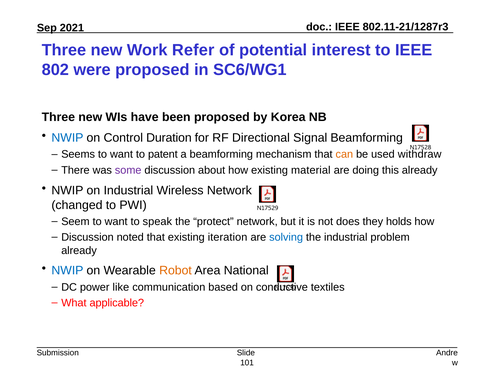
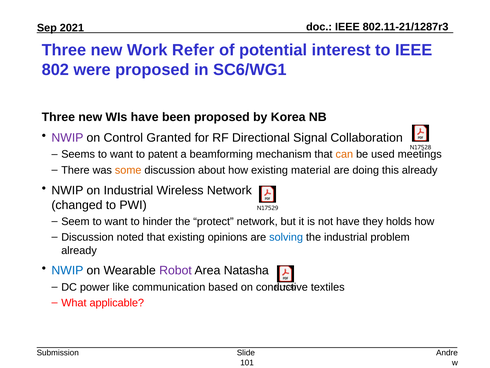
NWIP colour: blue -> purple (67, 138)
Duration: Duration -> Granted (169, 138)
Signal Beamforming: Beamforming -> Collaboration (367, 138)
withdraw: withdraw -> meetings (420, 154)
some colour: purple -> orange (128, 170)
speak: speak -> hinder (157, 221)
not does: does -> have (348, 221)
iteration: iteration -> opinions (228, 237)
Robot colour: orange -> purple (175, 270)
National: National -> Natasha (246, 270)
